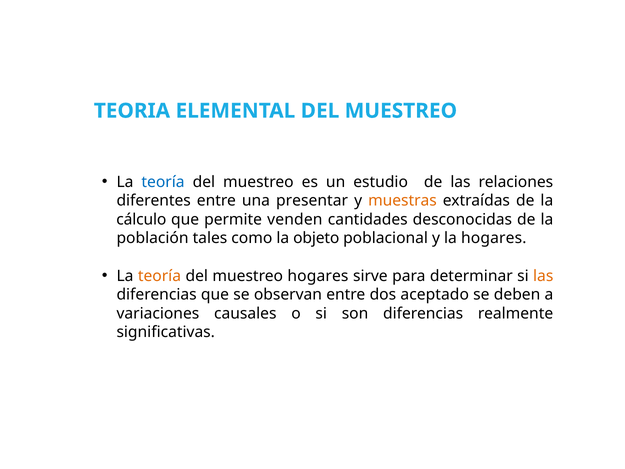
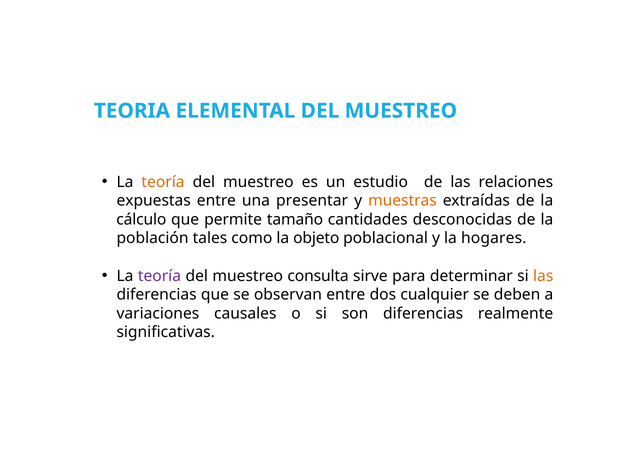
teoría colour: blue -> orange (163, 182)
diferentes: diferentes -> expuestas (154, 201)
venden: venden -> tamaño (295, 219)
teoría colour: orange -> purple (159, 276)
muestreo hogares: hogares -> consulta (318, 276)
aceptado: aceptado -> cualquier (435, 294)
